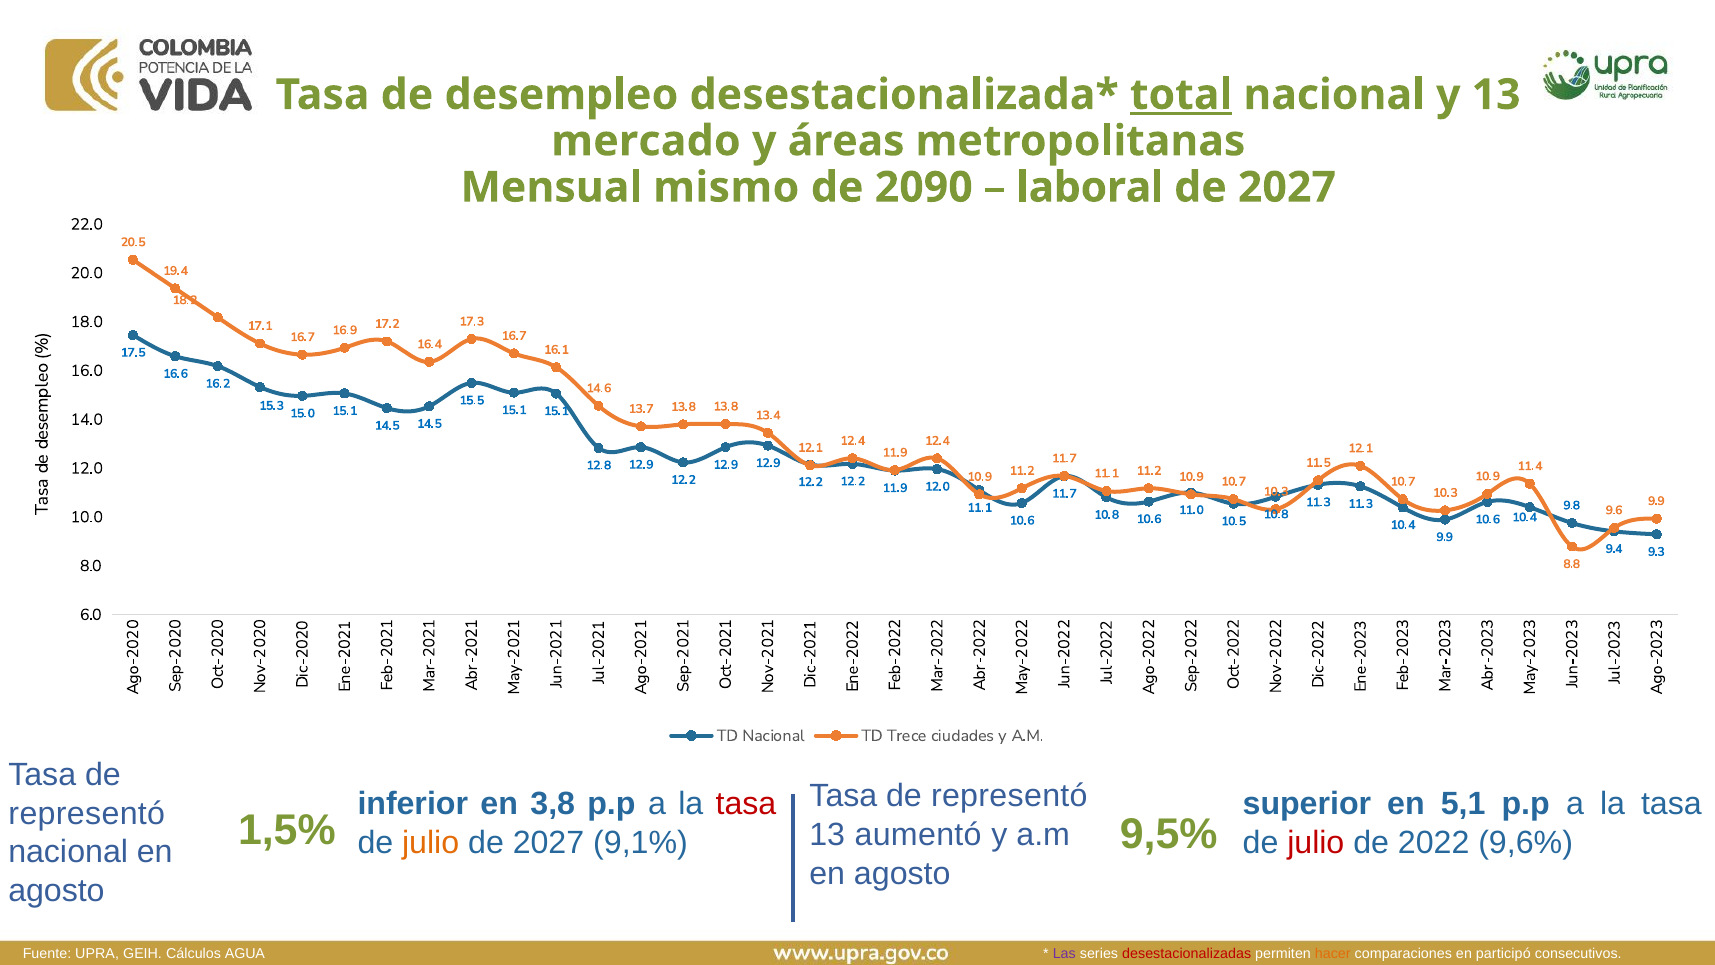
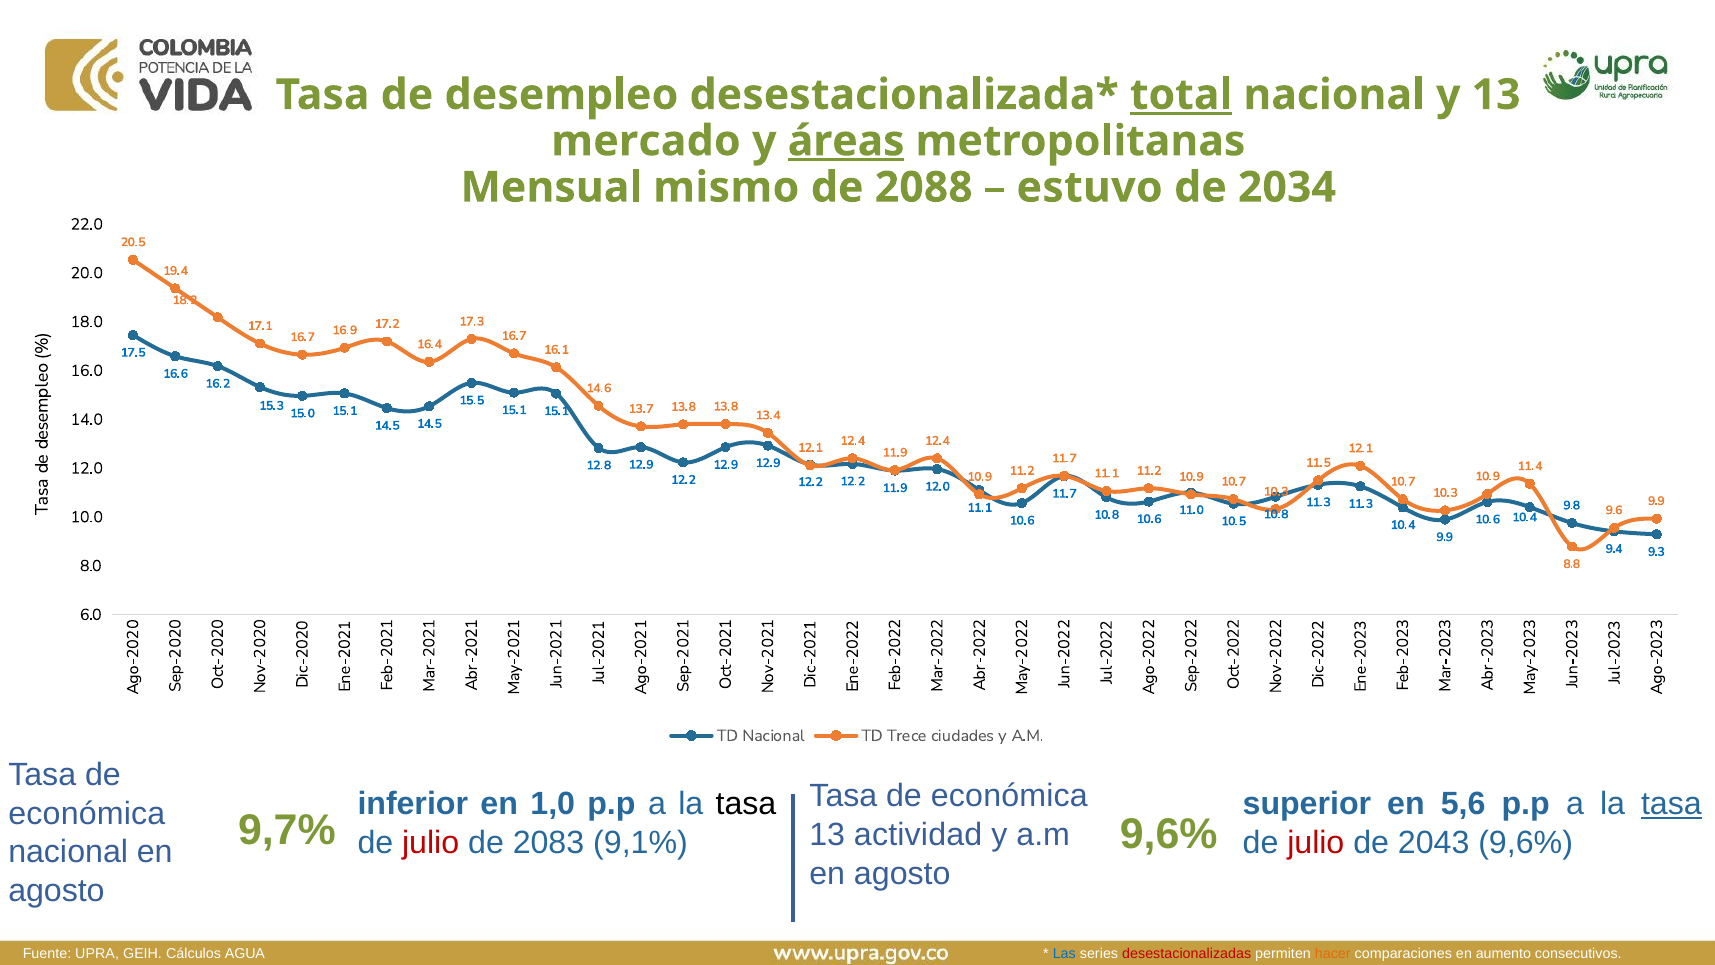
áreas underline: none -> present (846, 141)
2090: 2090 -> 2088 (924, 187)
laboral: laboral -> estuvo (1090, 187)
2027: 2027 -> 2034 (1287, 187)
representó: representó -> económica (1009, 796)
3,8: 3,8 -> 1,0 (553, 804)
tasa colour: red -> black (746, 804)
5,1: 5,1 -> 5,6 (1463, 804)
tasa underline: none -> present (1671, 804)
representó: representó -> económica (87, 813)
1,5%: 1,5% -> 9,7% (287, 830)
9,5%: 9,5% -> 9,6% (1169, 834)
aumentó: aumentó -> actividad (918, 835)
julio colour: orange -> red (431, 842)
2027: 2027 -> 2083 (548, 842)
2022: 2022 -> 2043 (1434, 842)
Las colour: purple -> blue (1064, 954)
participó: participó -> aumento (1503, 954)
